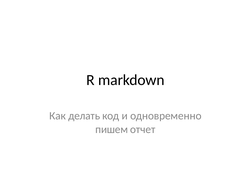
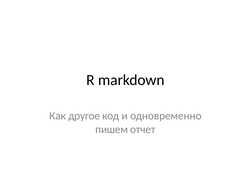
делать: делать -> другое (84, 115)
